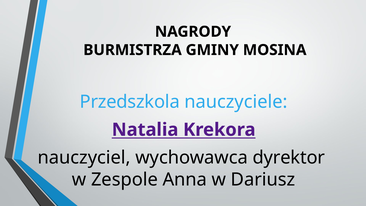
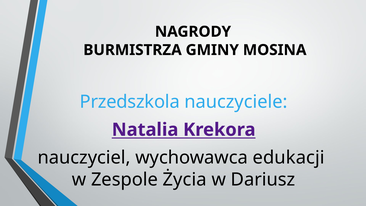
dyrektor: dyrektor -> edukacji (289, 158)
Anna: Anna -> Życia (185, 180)
